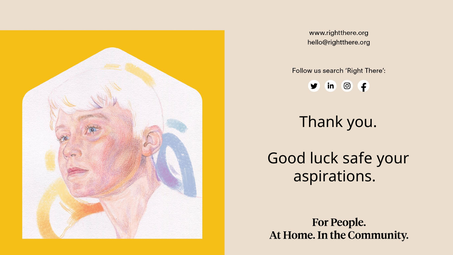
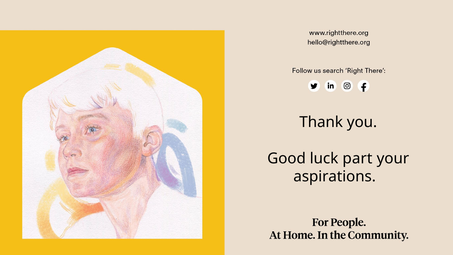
safe: safe -> part (357, 158)
